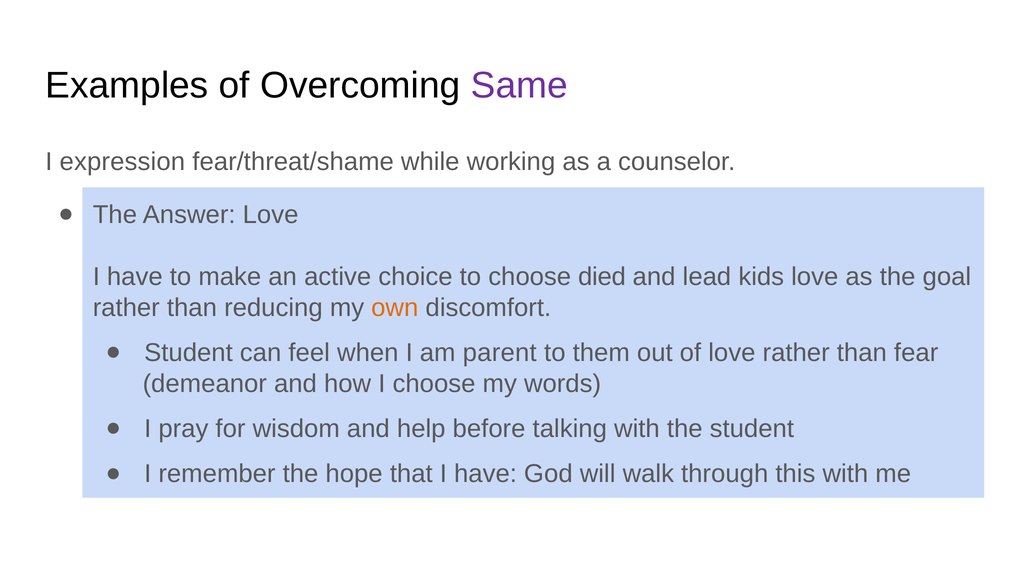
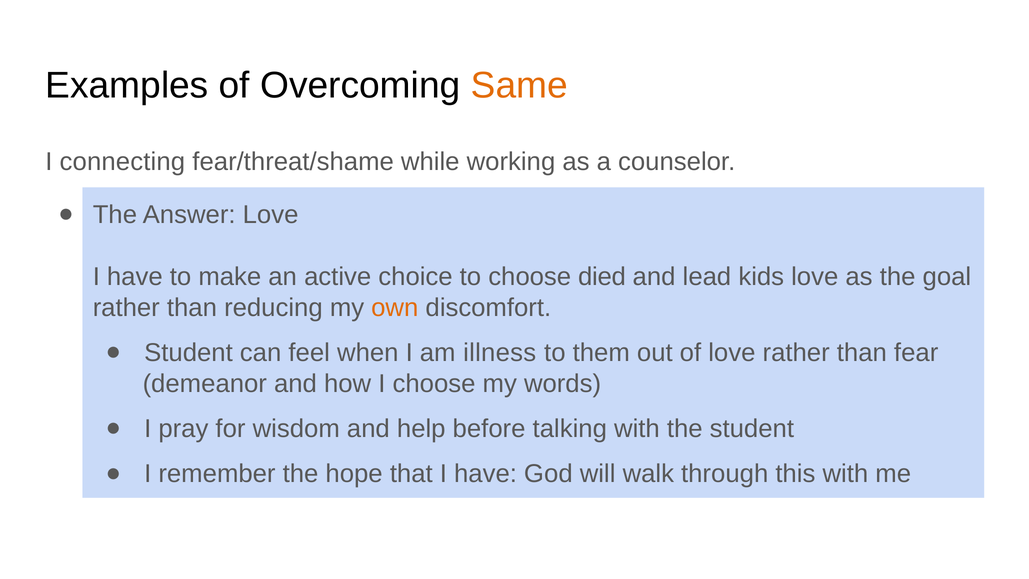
Same colour: purple -> orange (519, 85)
expression: expression -> connecting (122, 162)
parent: parent -> illness (500, 353)
